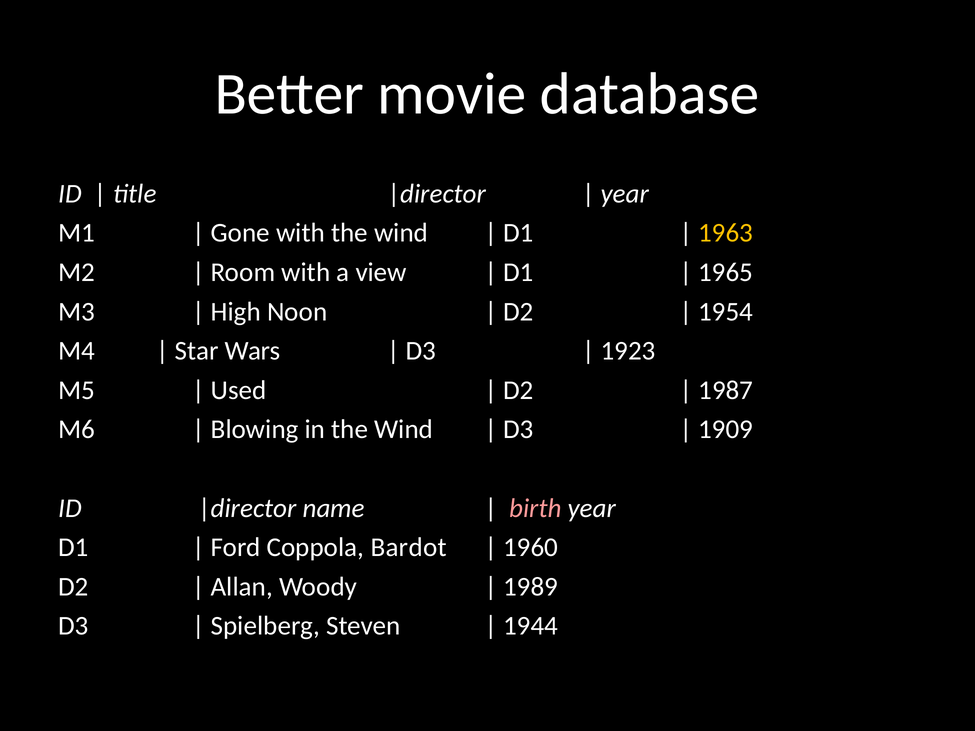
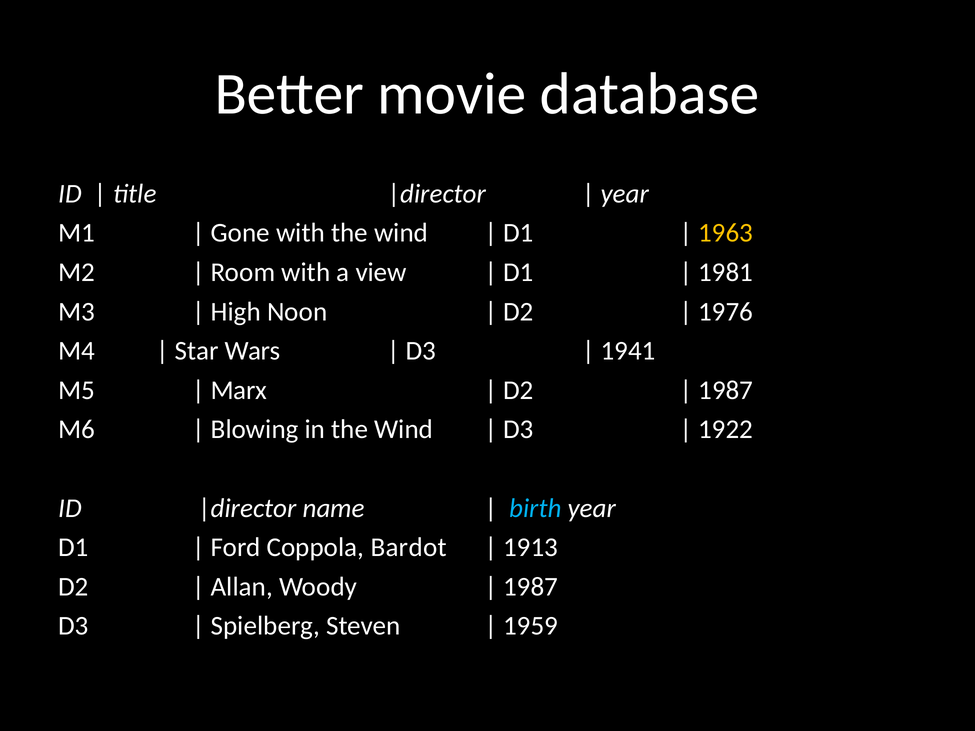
1965: 1965 -> 1981 (726, 272)
1954: 1954 -> 1976 (726, 312)
1923: 1923 -> 1941 (628, 351)
Used: Used -> Marx (239, 390)
1909: 1909 -> 1922 (726, 430)
birth colour: pink -> light blue (535, 508)
1960: 1960 -> 1913 (531, 548)
1989: 1989 -> 1987 (531, 587)
1944: 1944 -> 1959 (531, 626)
